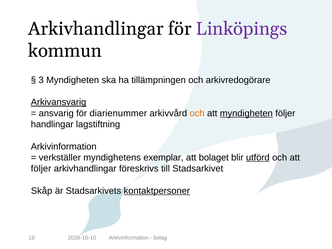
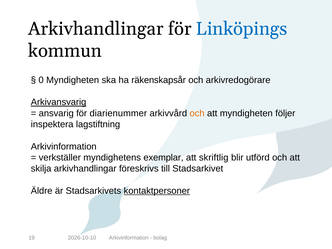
Linköpings colour: purple -> blue (242, 29)
3: 3 -> 0 (41, 80)
tillämpningen: tillämpningen -> räkenskapsår (159, 80)
myndigheten underline: present -> none (246, 113)
handlingar: handlingar -> inspektera (52, 124)
bolaget: bolaget -> skriftlig (214, 158)
utförd underline: present -> none (258, 158)
följer: följer -> skilja (41, 169)
Skåp: Skåp -> Äldre (42, 191)
